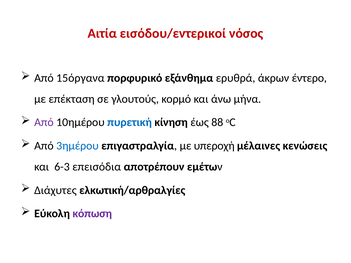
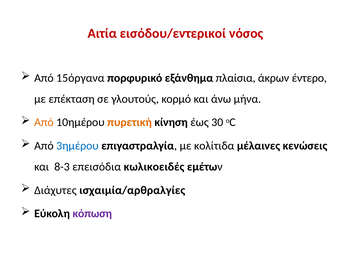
ερυθρά: ερυθρά -> πλαίσια (236, 78)
Από colour: purple -> orange (44, 122)
πυρετική colour: blue -> orange (130, 122)
88: 88 -> 30 (217, 122)
υπεροχή: υπεροχή -> κολίτιδα (214, 146)
6-3: 6-3 -> 8-3 (62, 167)
αποτρέπουν: αποτρέπουν -> κωλικοειδές (154, 167)
ελκωτική/αρθραλγίες: ελκωτική/αρθραλγίες -> ισχαιμία/αρθραλγίες (132, 190)
